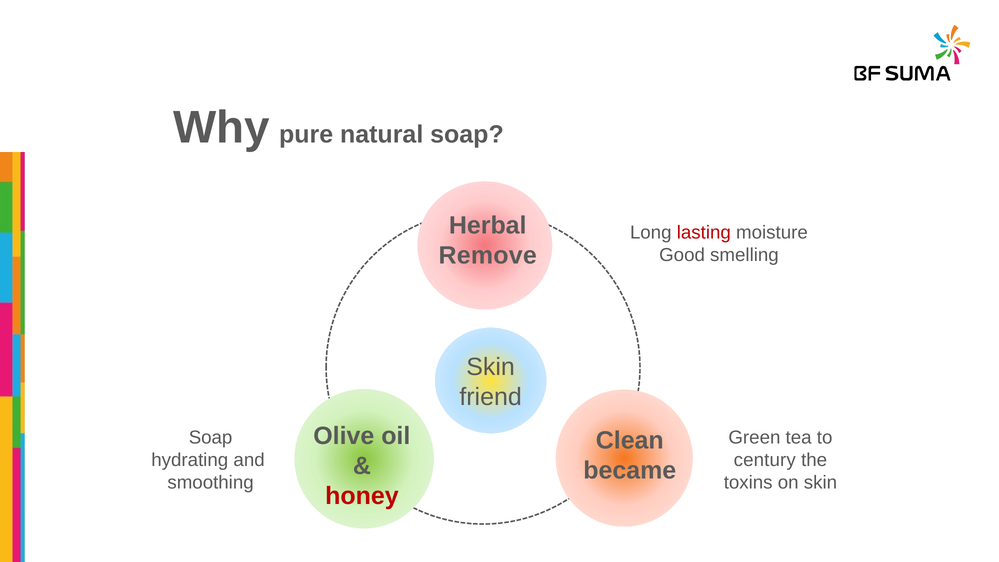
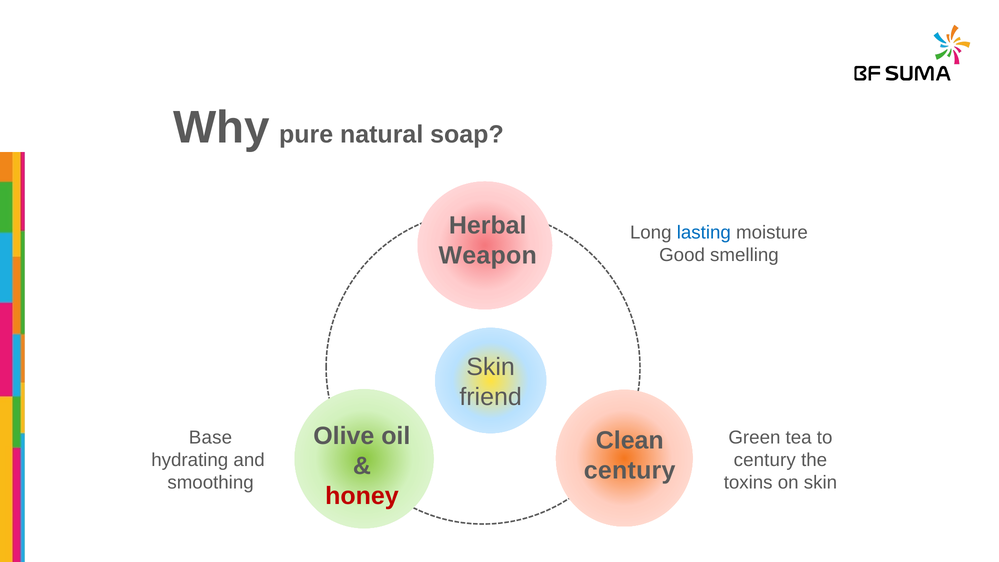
lasting colour: red -> blue (704, 233)
Remove: Remove -> Weapon (488, 255)
Soap: Soap -> Base (210, 438)
became: became -> century (630, 471)
